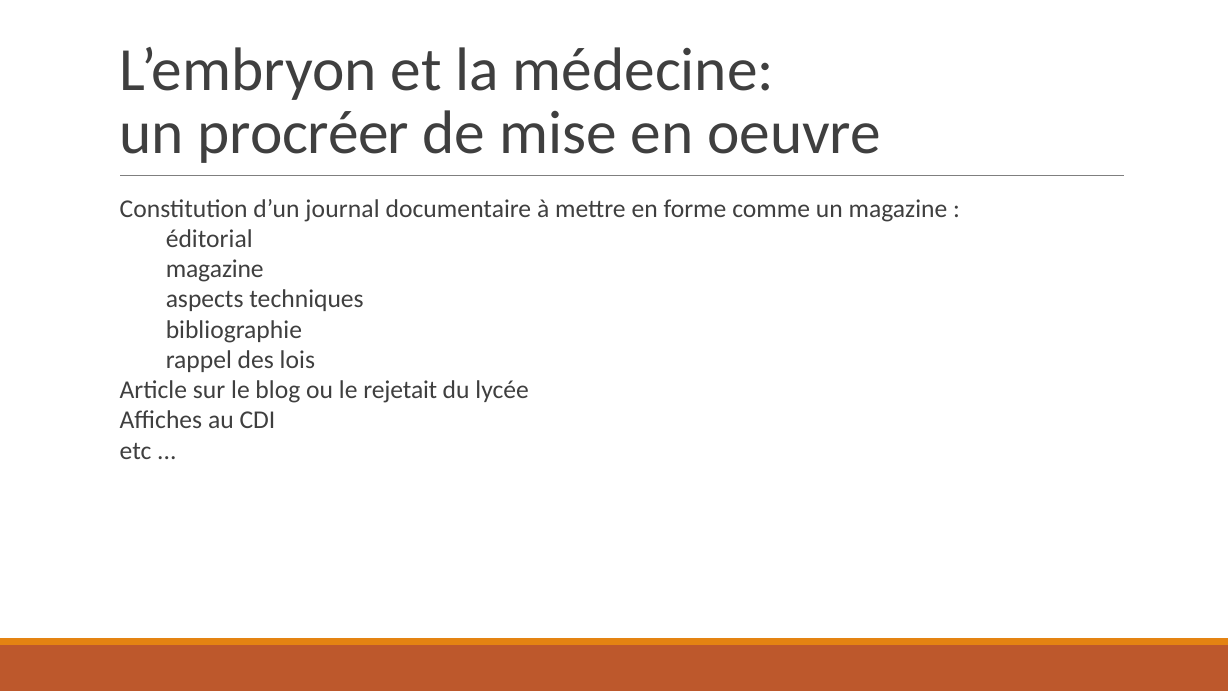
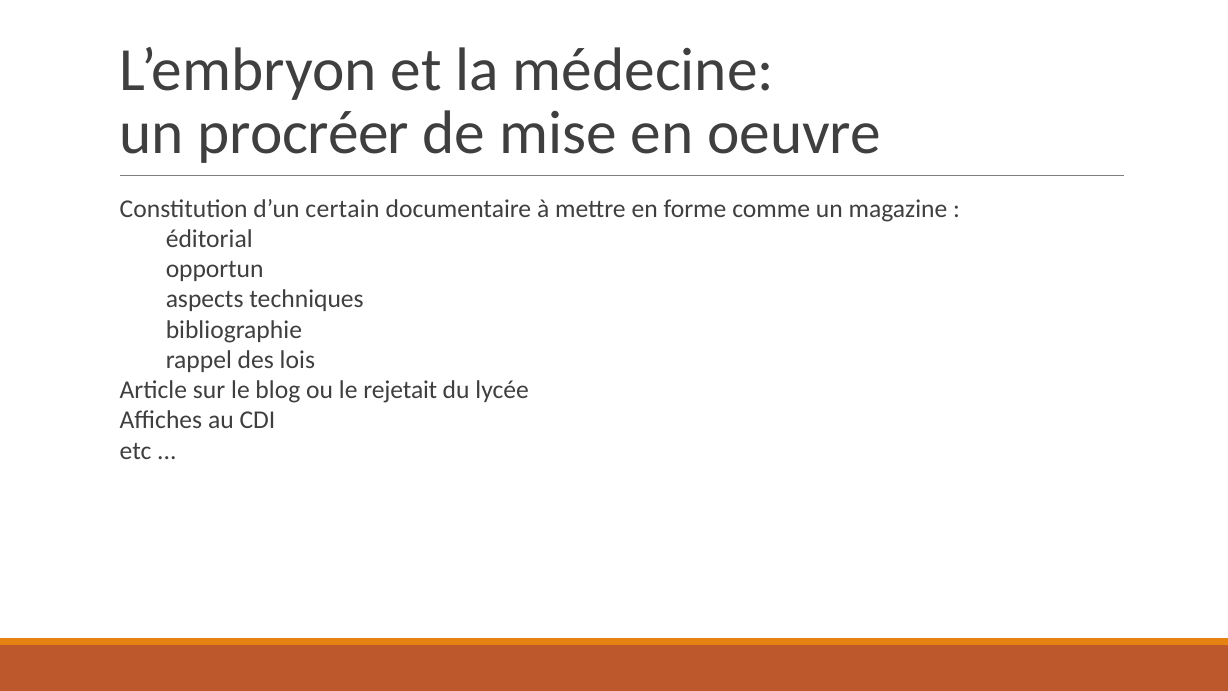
journal: journal -> certain (343, 209)
magazine: magazine -> opportun (215, 269)
